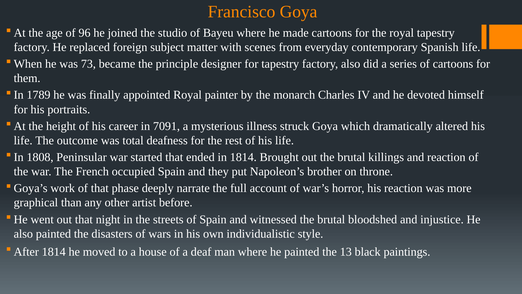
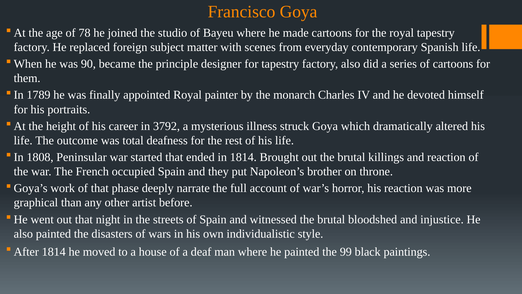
96: 96 -> 78 (85, 33)
73: 73 -> 90 (88, 64)
7091: 7091 -> 3792 (166, 126)
13: 13 -> 99 (346, 252)
